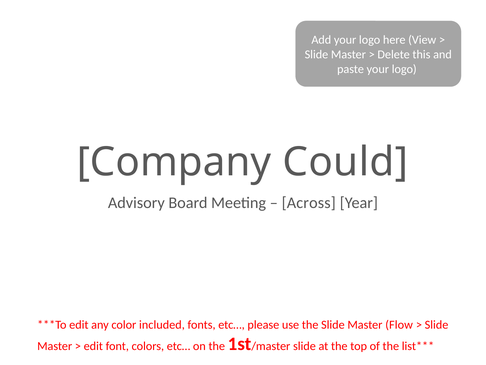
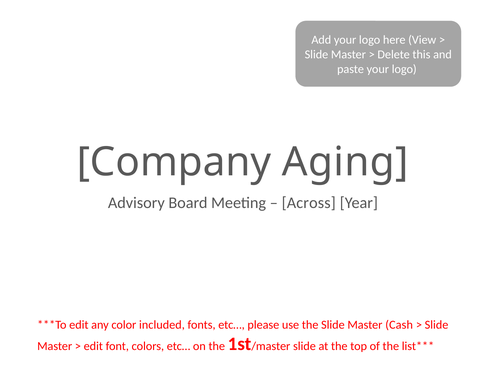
Could: Could -> Aging (345, 162)
Flow: Flow -> Cash (399, 324)
